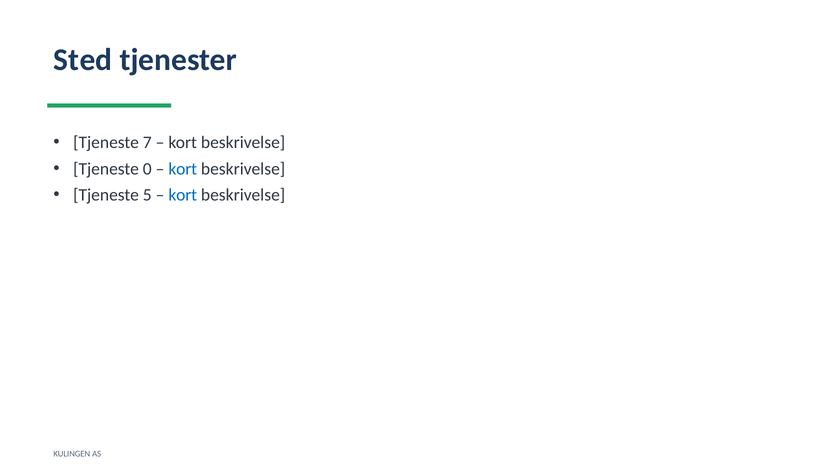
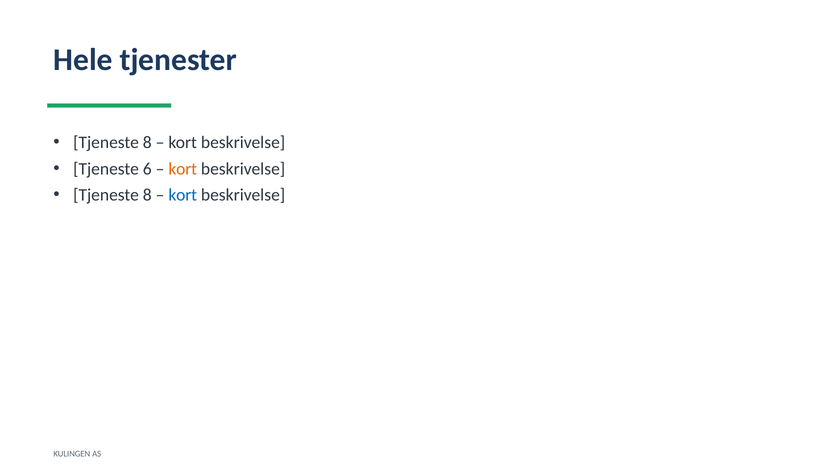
Sted: Sted -> Hele (83, 60)
7: 7 -> 8 (147, 142)
0: 0 -> 6 (147, 169)
kort colour: blue -> orange (183, 169)
5: 5 -> 8 (147, 195)
